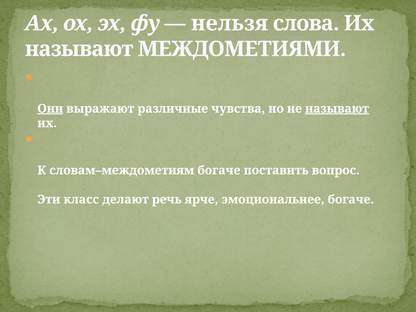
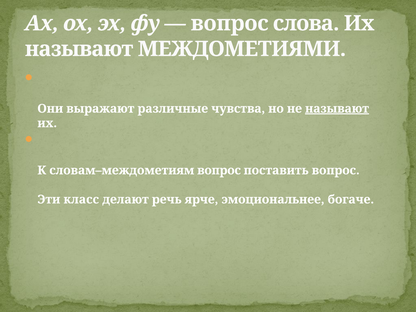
нельзя: нельзя -> вопрос (230, 23)
Они underline: present -> none (50, 109)
словам–междометиям богаче: богаче -> вопрос (219, 170)
